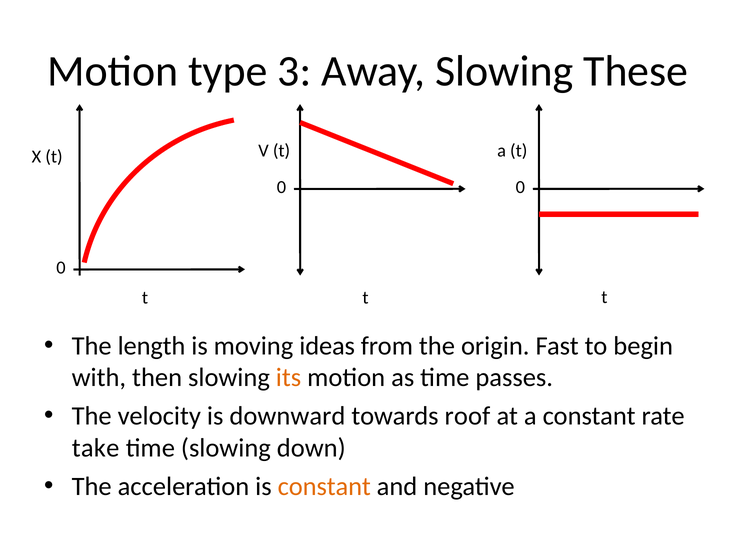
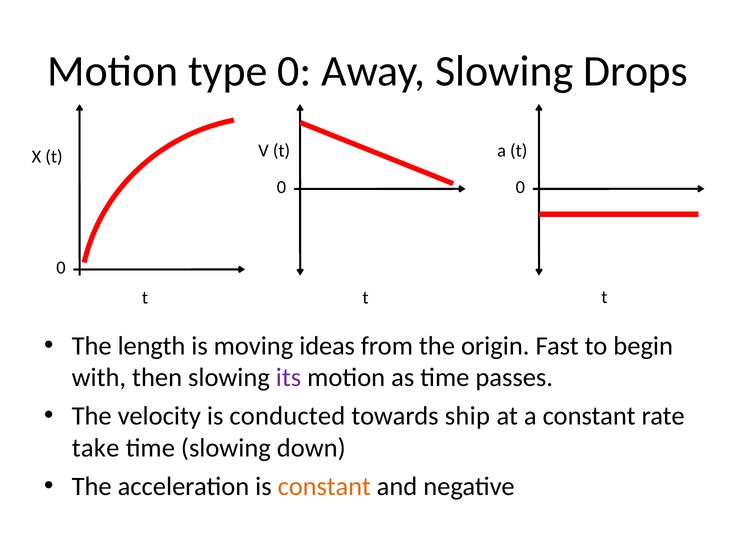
type 3: 3 -> 0 (294, 71)
These: These -> Drops (636, 71)
its colour: orange -> purple (289, 378)
downward: downward -> conducted (287, 416)
roof: roof -> ship (467, 416)
